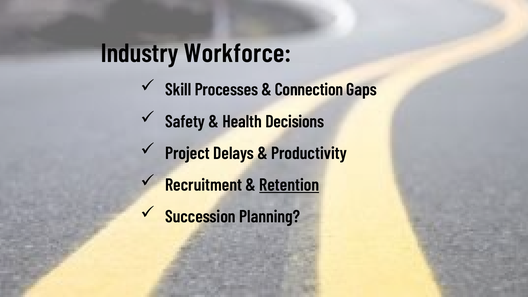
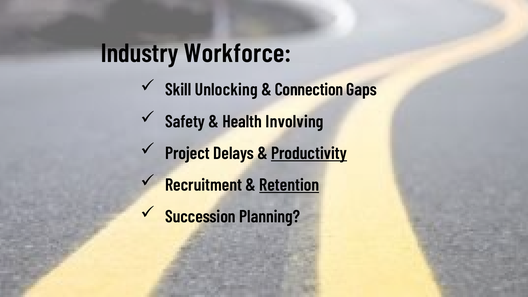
Processes: Processes -> Unlocking (226, 90)
Decisions: Decisions -> Involving (295, 122)
Productivity underline: none -> present (309, 153)
